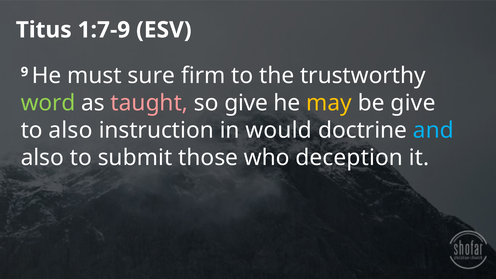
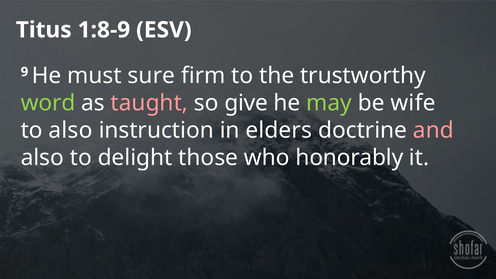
1:7-9: 1:7-9 -> 1:8-9 (104, 30)
may colour: yellow -> light green (329, 103)
be give: give -> wife (413, 103)
would: would -> elders (279, 130)
and colour: light blue -> pink (433, 130)
submit: submit -> delight (135, 158)
deception: deception -> honorably (349, 158)
